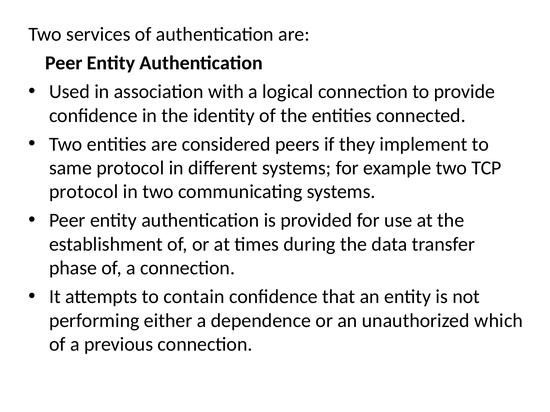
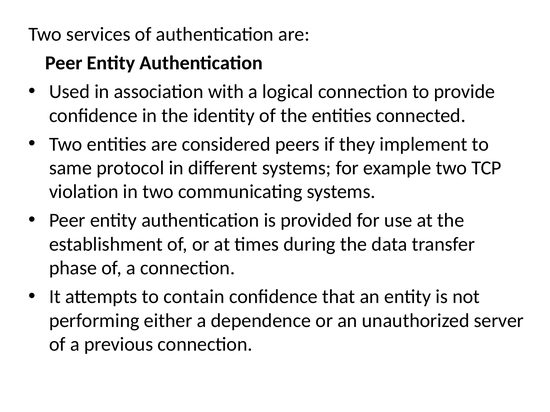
protocol: protocol -> violation (84, 192)
which: which -> server (499, 321)
